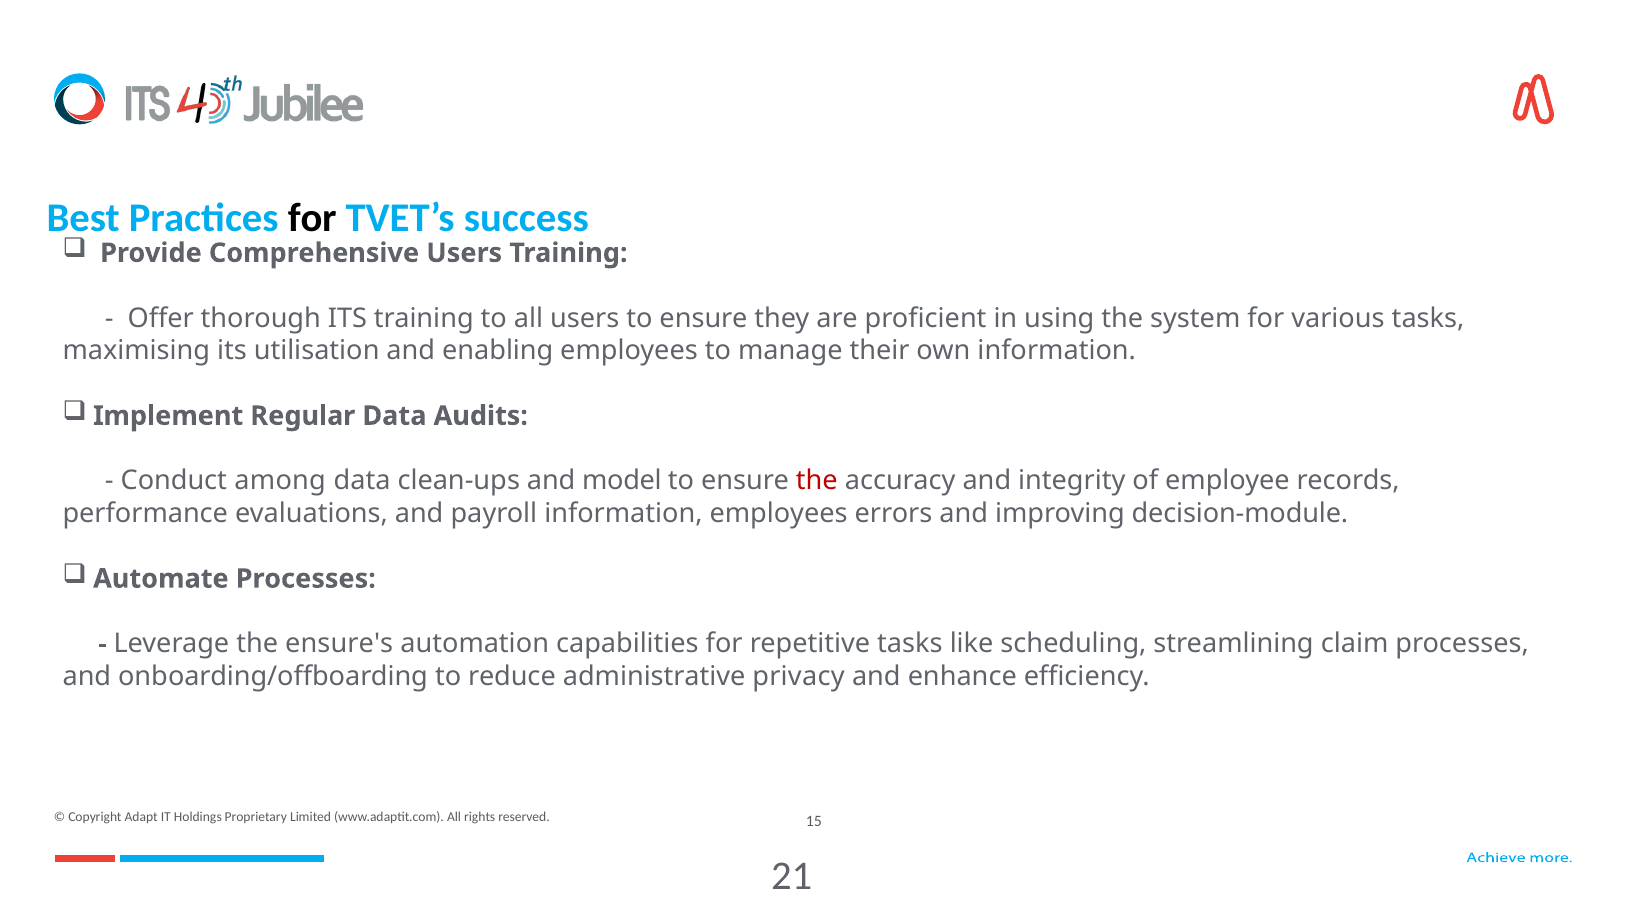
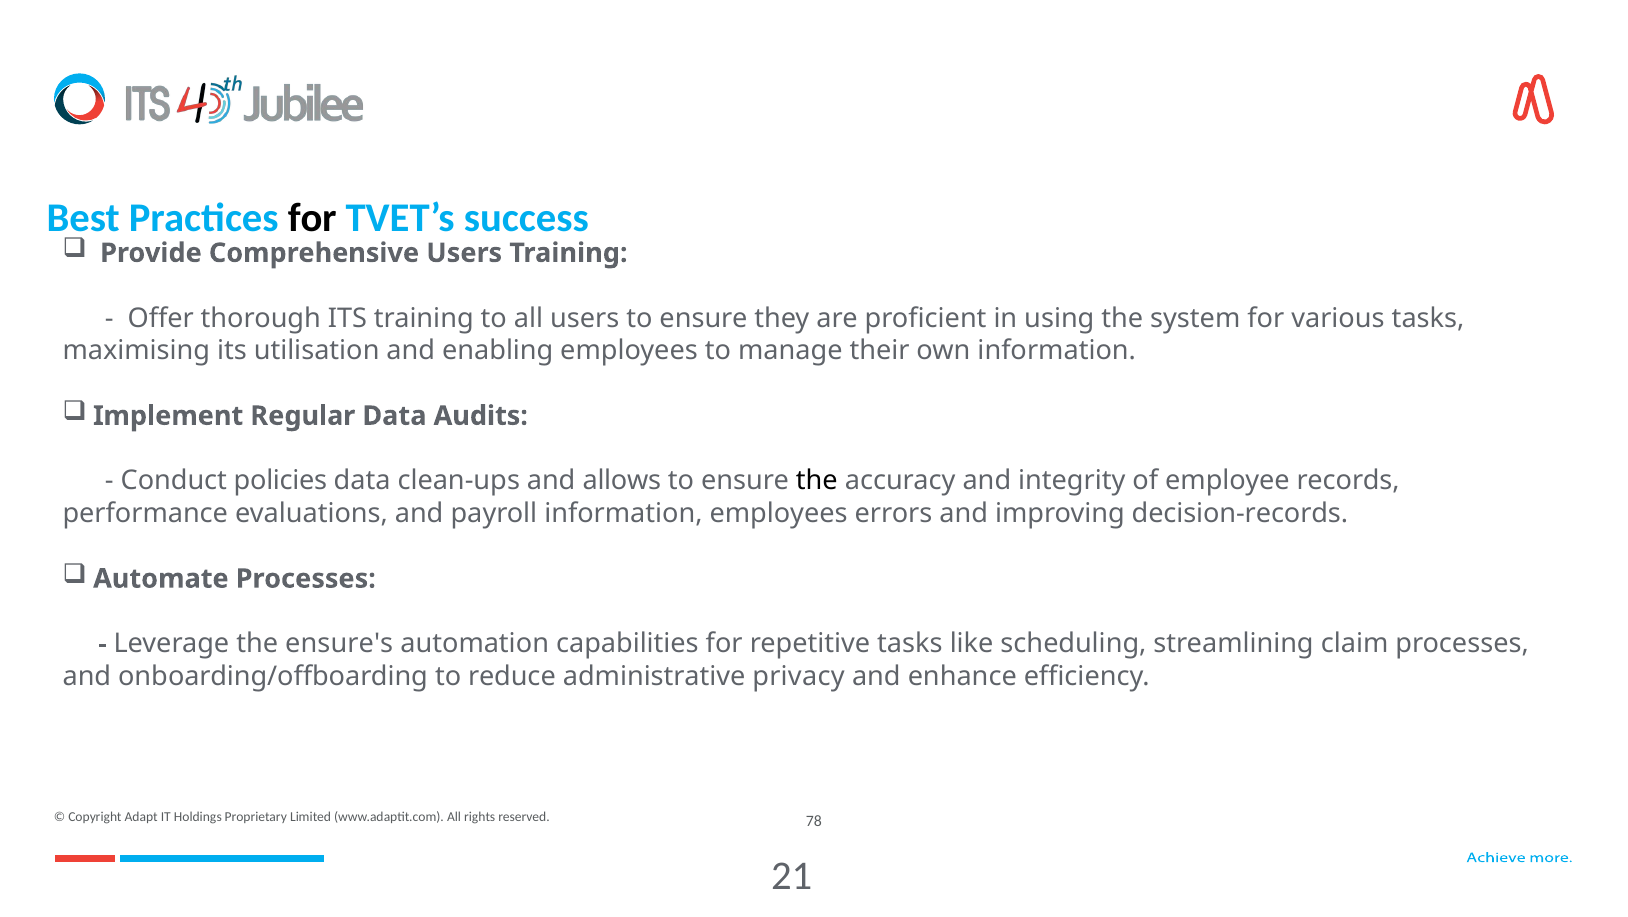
among: among -> policies (280, 481)
model: model -> allows (622, 481)
the colour: red -> black (817, 481)
decision-module: decision-module -> decision-records (1240, 513)
15: 15 -> 78 (814, 821)
